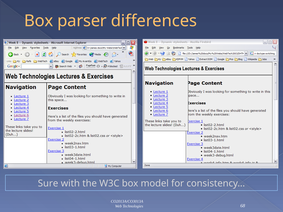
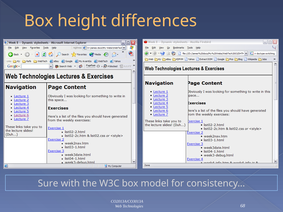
parser: parser -> height (82, 21)
